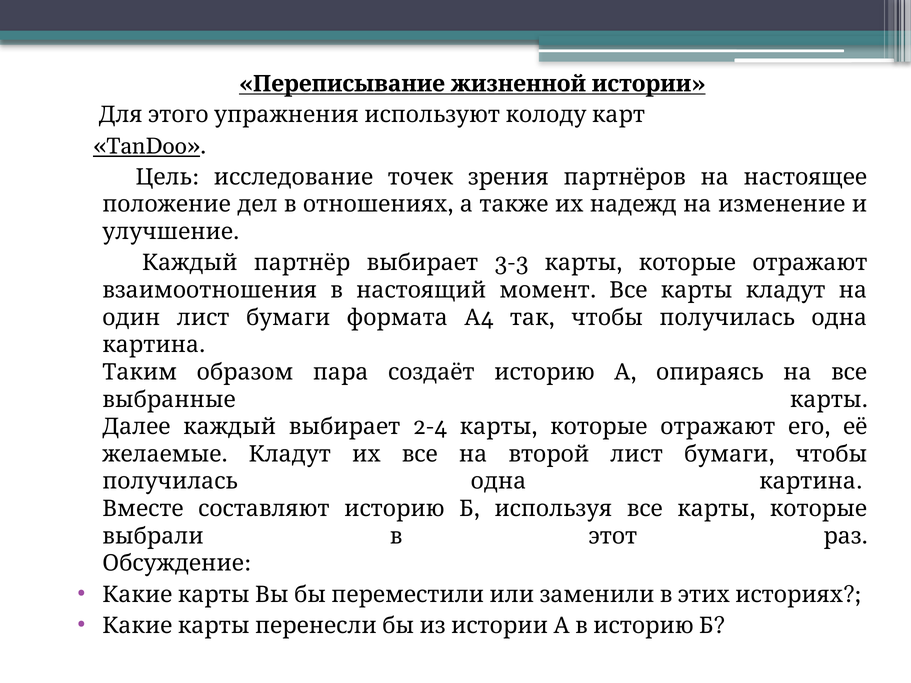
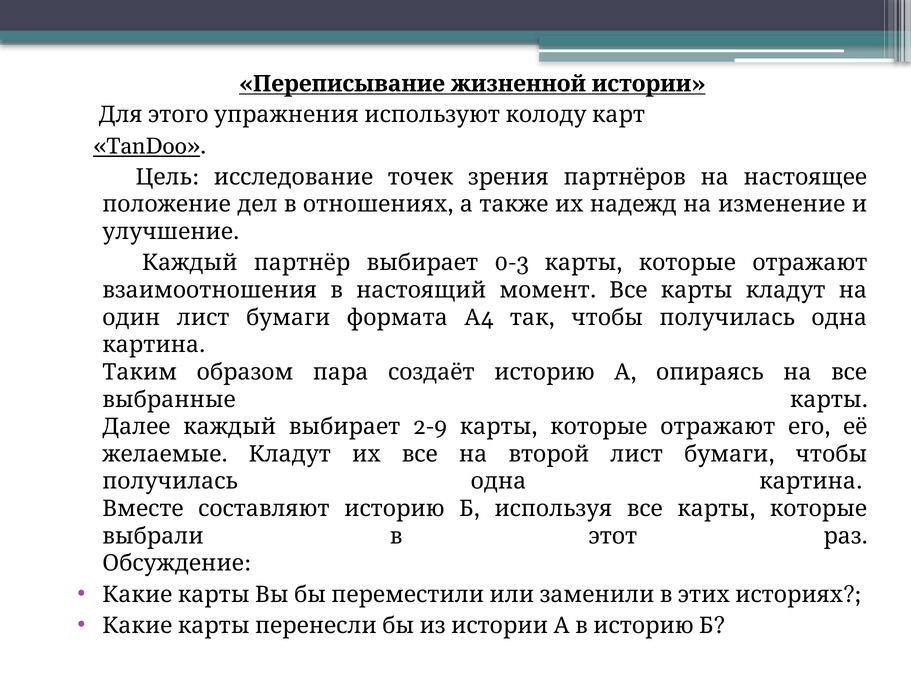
3-3: 3-3 -> 0-3 (512, 263)
2-4: 2-4 -> 2-9 (430, 427)
